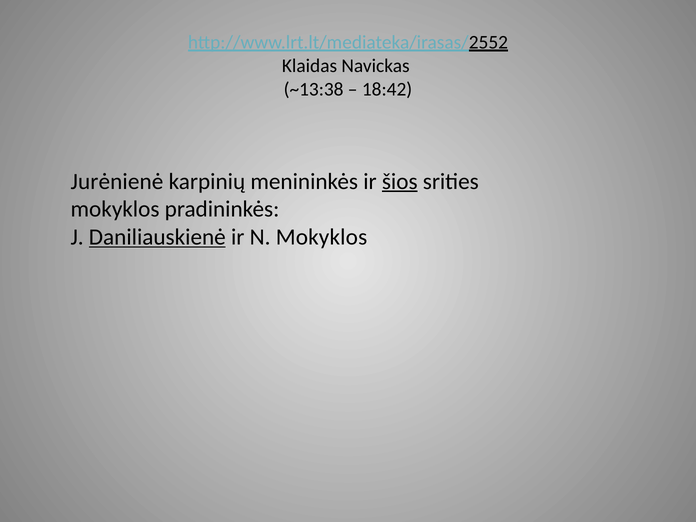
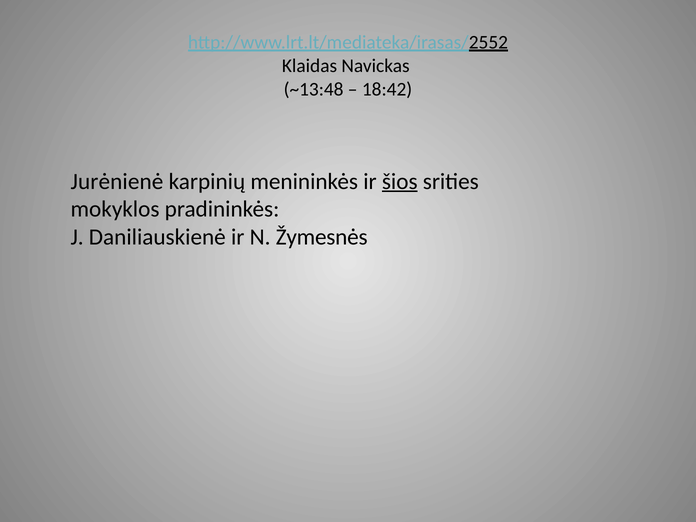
~13:38: ~13:38 -> ~13:48 (314, 89)
Daniliauskienė underline: present -> none (157, 237)
N Mokyklos: Mokyklos -> Žymesnės (322, 237)
